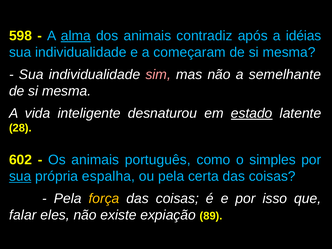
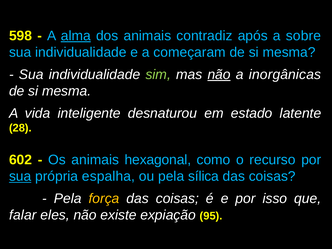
idéias: idéias -> sobre (303, 36)
sim colour: pink -> light green (158, 75)
não underline: none -> present (219, 75)
semelhante: semelhante -> inorgânicas (285, 75)
estado underline: present -> none (252, 113)
português: português -> hexagonal (158, 160)
simples: simples -> recurso (273, 160)
certa: certa -> sílica (203, 176)
89: 89 -> 95 (211, 216)
